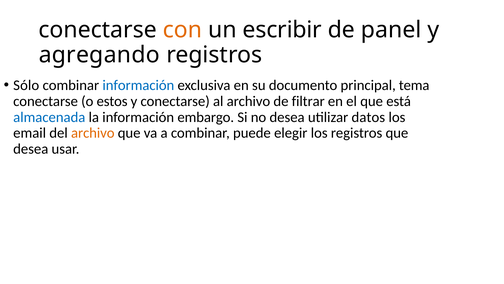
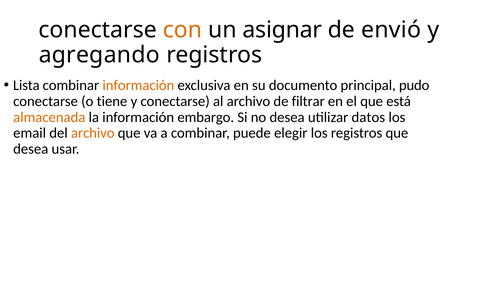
escribir: escribir -> asignar (282, 30)
panel: panel -> envió (391, 30)
Sólo: Sólo -> Lista (26, 85)
información colour: blue -> orange (138, 85)
tema: tema -> pudo (414, 85)
estos: estos -> tiene (112, 101)
almacenada colour: blue -> orange (49, 117)
